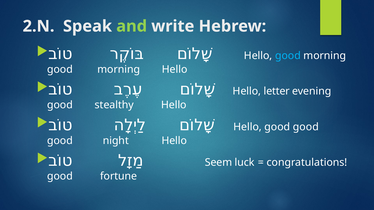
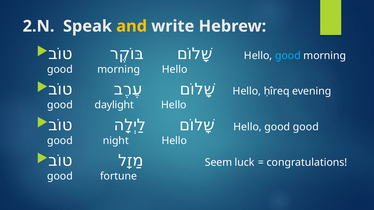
and colour: light green -> yellow (132, 26)
letter: letter -> ḥîreq (277, 91)
stealthy: stealthy -> daylight (114, 105)
